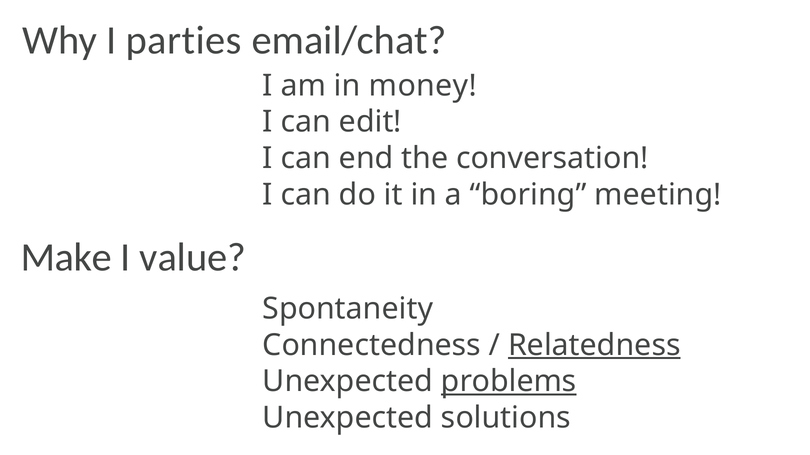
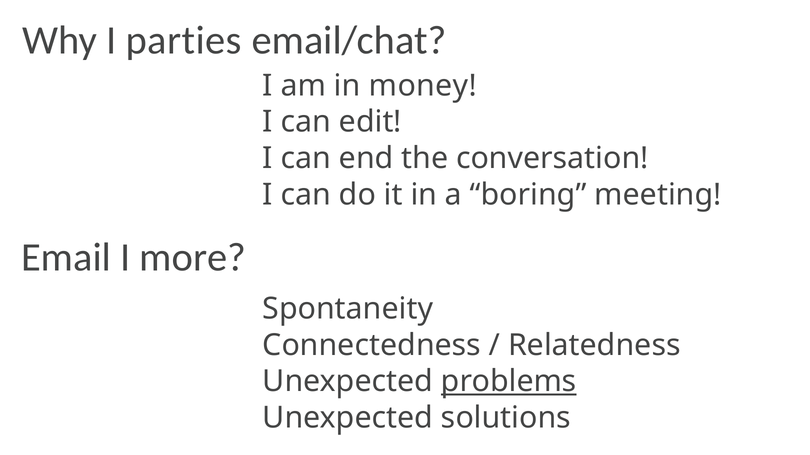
Make: Make -> Email (66, 258)
value: value -> more (193, 258)
Relatedness underline: present -> none (594, 346)
